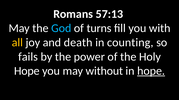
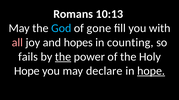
57:13: 57:13 -> 10:13 (109, 14)
turns: turns -> gone (99, 28)
all colour: yellow -> pink (17, 43)
death: death -> hopes (78, 43)
the underline: none -> present (63, 57)
without: without -> declare (104, 71)
